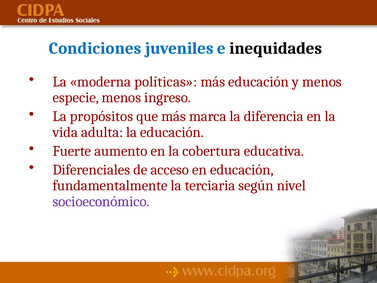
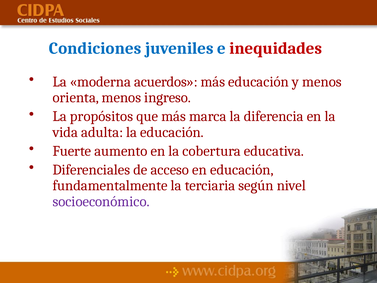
inequidades colour: black -> red (276, 48)
políticas: políticas -> acuerdos (166, 82)
especie: especie -> orienta (76, 97)
